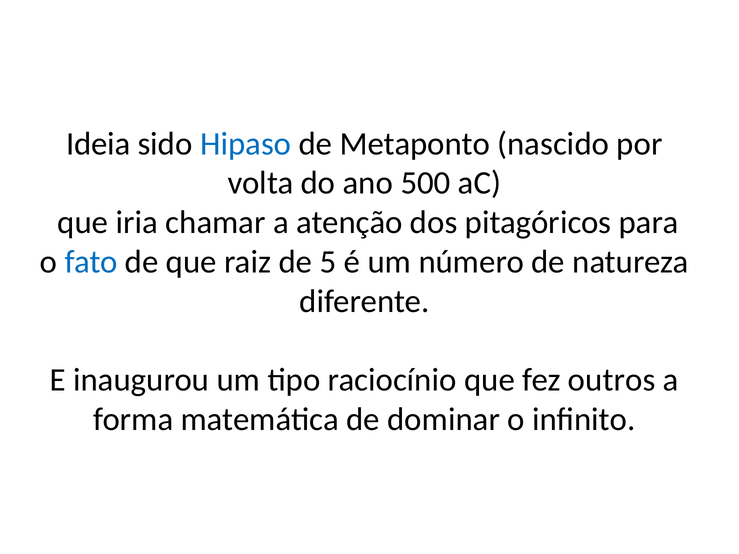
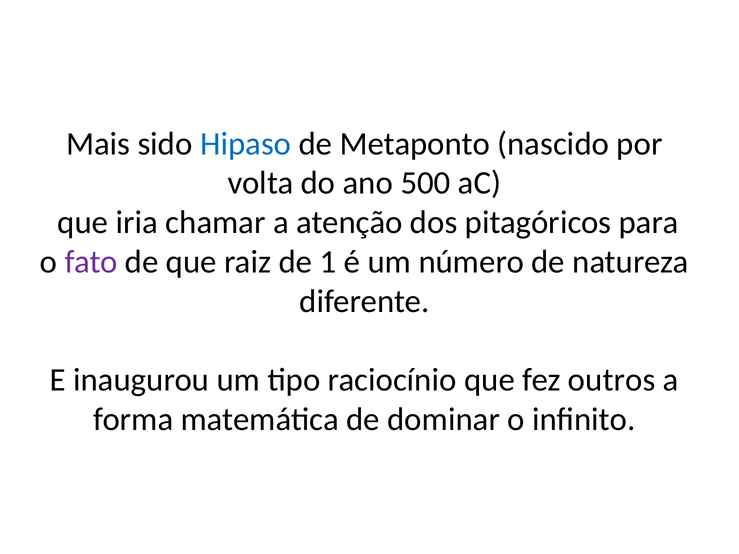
Ideia: Ideia -> Mais (98, 144)
fato colour: blue -> purple (91, 262)
5: 5 -> 1 (328, 262)
